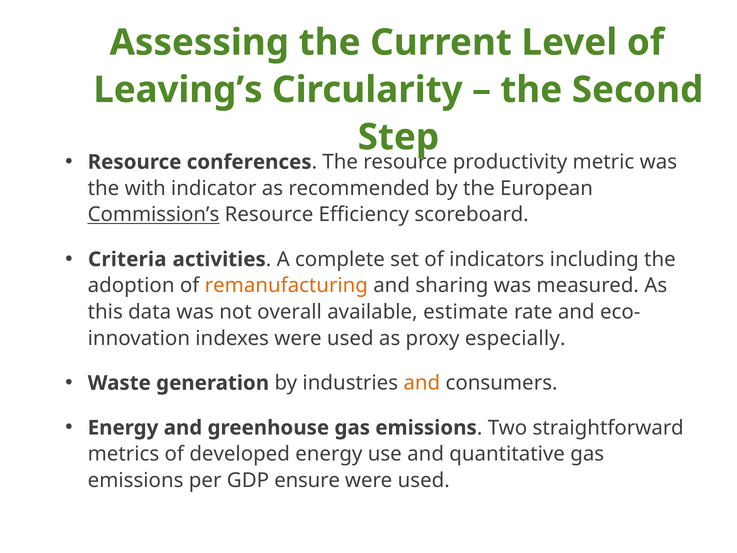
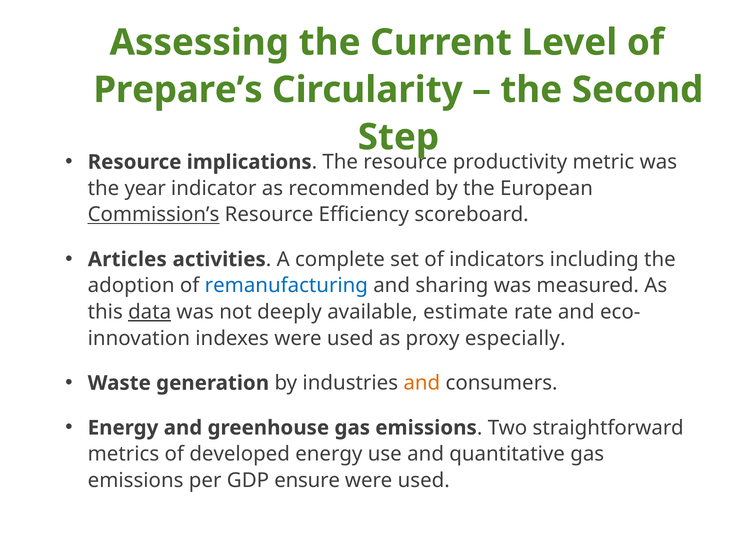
Leaving’s: Leaving’s -> Prepare’s (178, 90)
conferences: conferences -> implications (249, 162)
with: with -> year (145, 188)
Criteria: Criteria -> Articles (127, 259)
remanufacturing colour: orange -> blue (286, 286)
data underline: none -> present (150, 312)
overall: overall -> deeply (289, 312)
